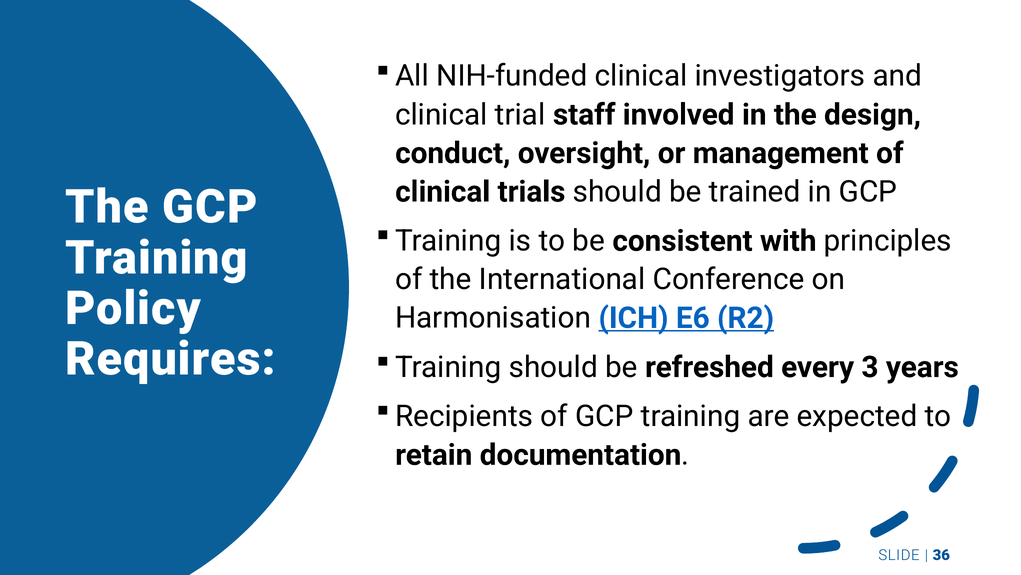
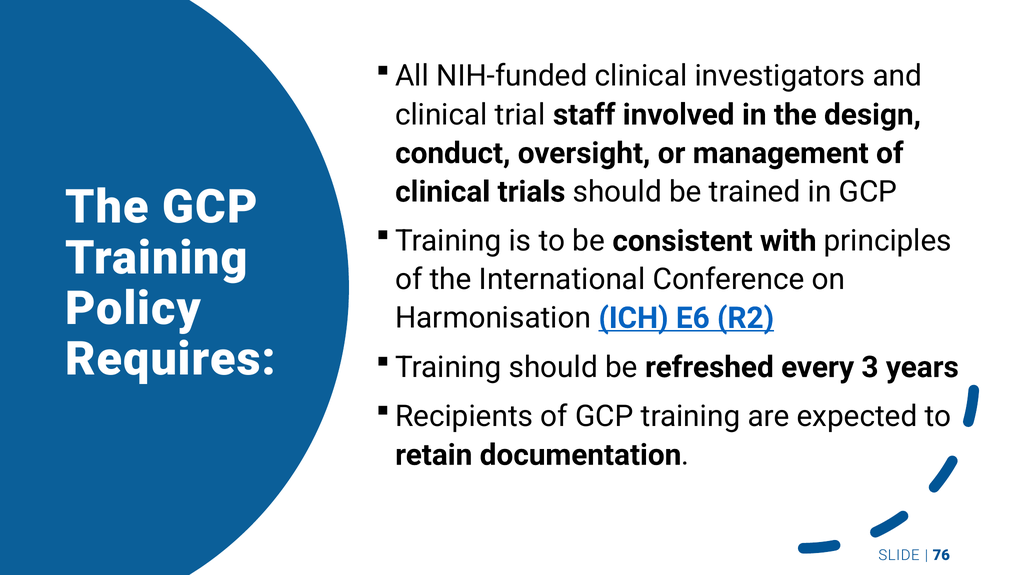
36: 36 -> 76 (941, 555)
